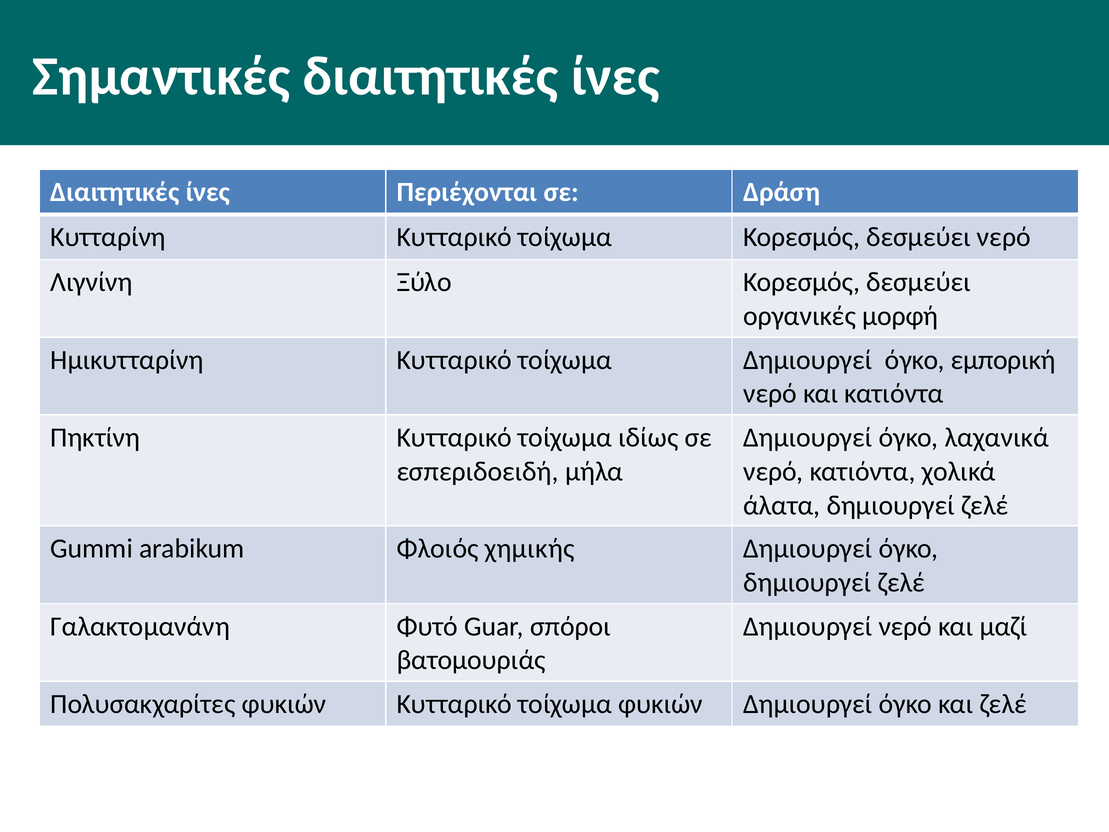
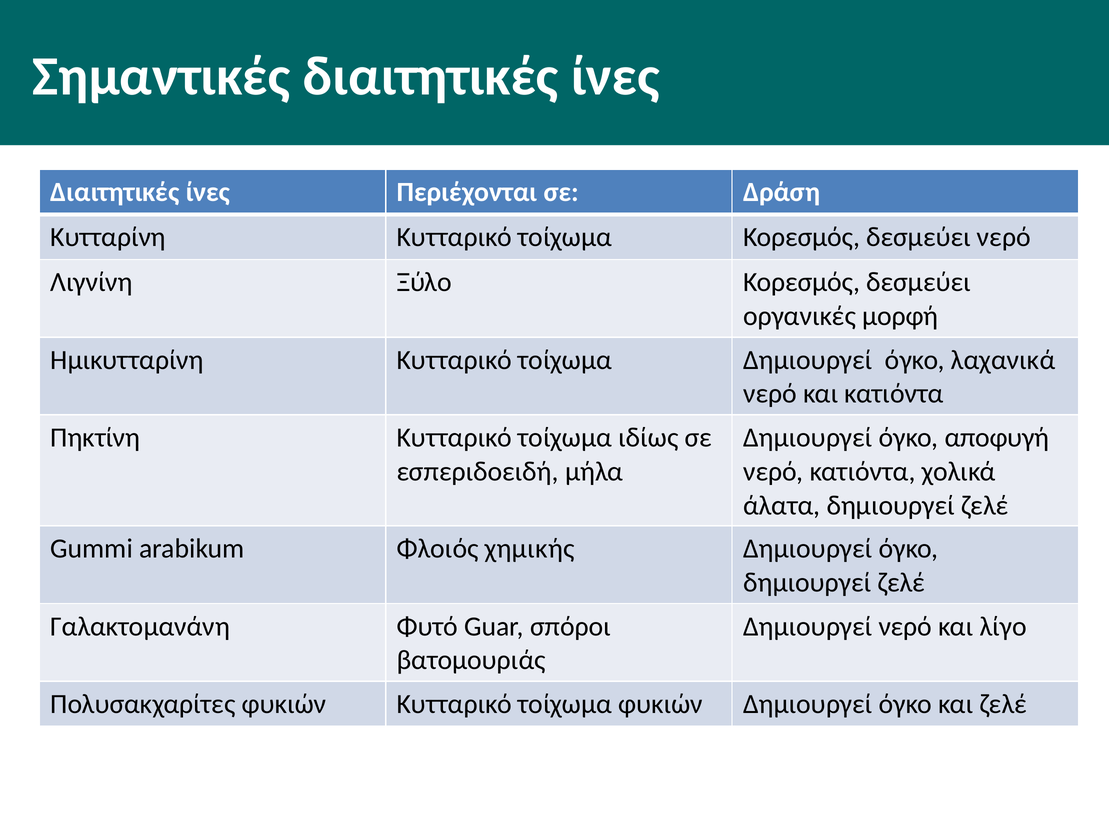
εμπορική: εμπορική -> λαχανικά (1003, 360)
λαχανικά: λαχανικά -> αποφυγή (997, 438)
μαζί: μαζί -> λίγο (1003, 626)
